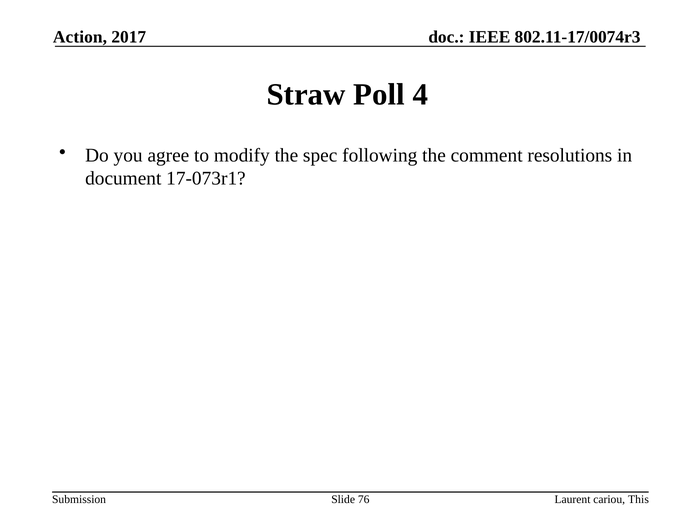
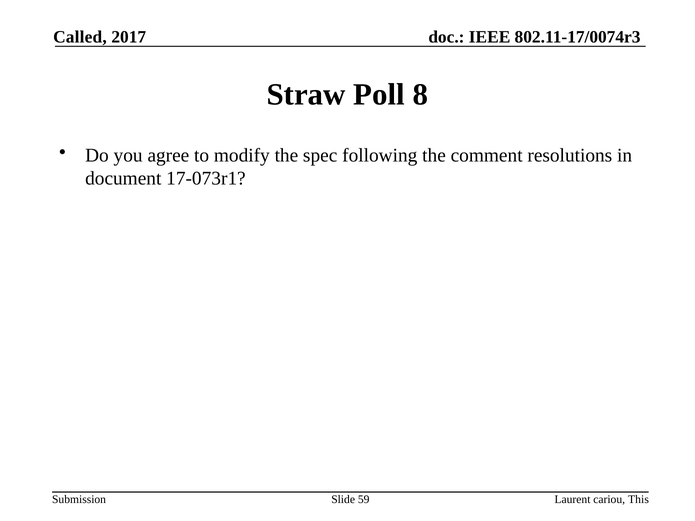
Action: Action -> Called (80, 37)
4: 4 -> 8 (420, 95)
76: 76 -> 59 (364, 500)
